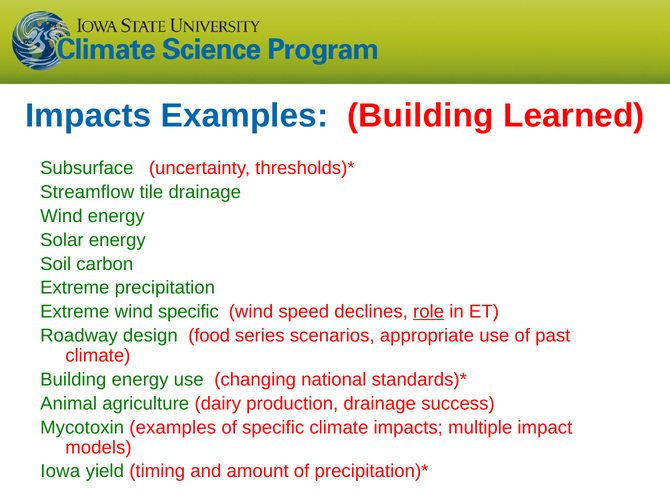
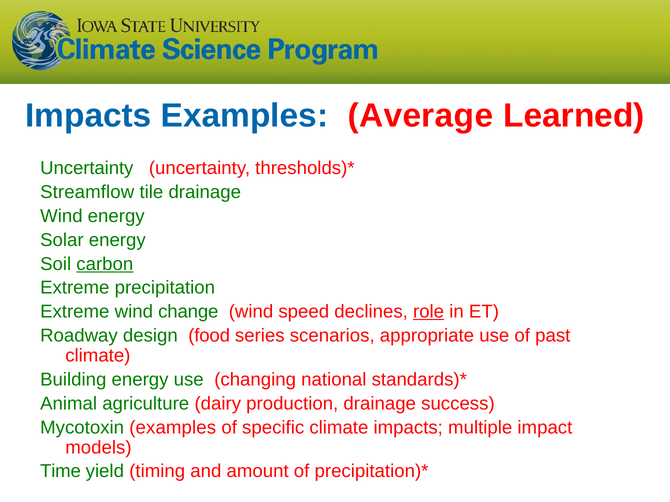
Examples Building: Building -> Average (420, 116)
Subsurface: Subsurface -> Uncertainty (87, 168)
carbon underline: none -> present (105, 264)
wind specific: specific -> change (188, 312)
Iowa: Iowa -> Time (60, 472)
